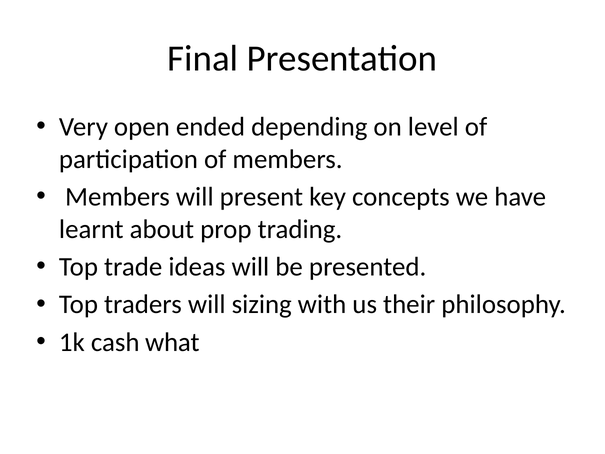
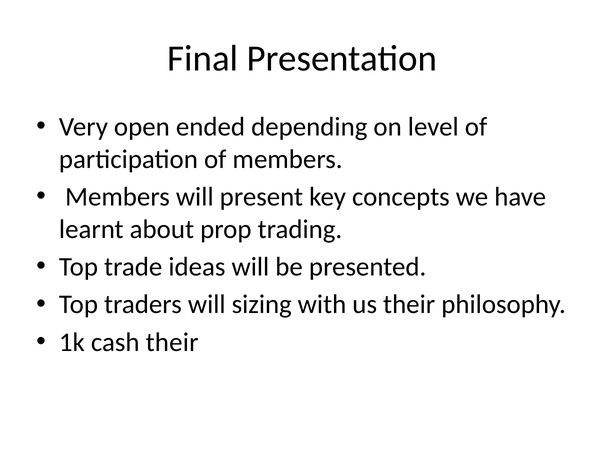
cash what: what -> their (172, 342)
